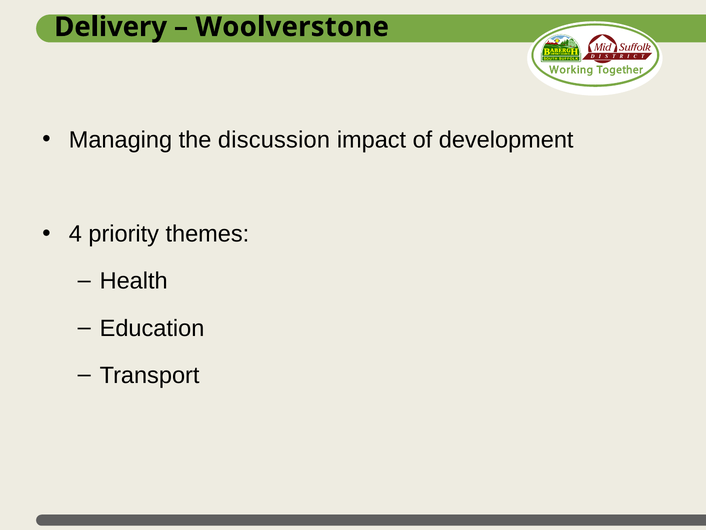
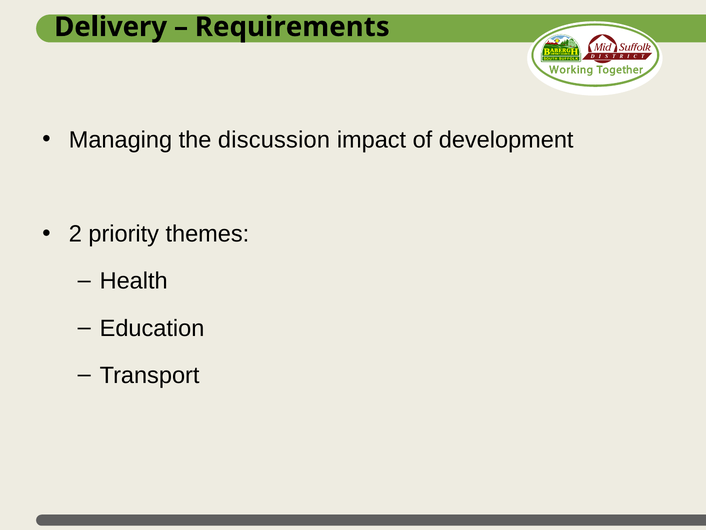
Woolverstone: Woolverstone -> Requirements (292, 27)
4: 4 -> 2 (75, 234)
